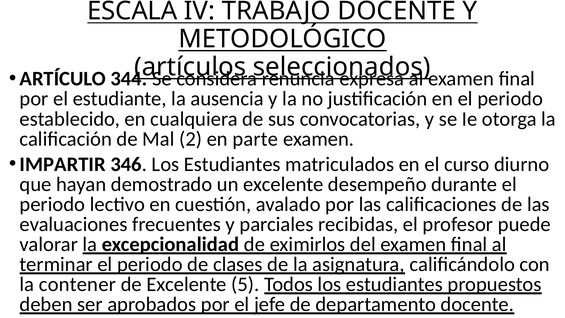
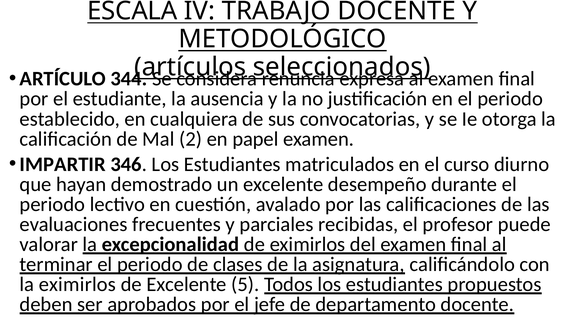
parte: parte -> papel (255, 139)
la contener: contener -> eximirlos (77, 284)
